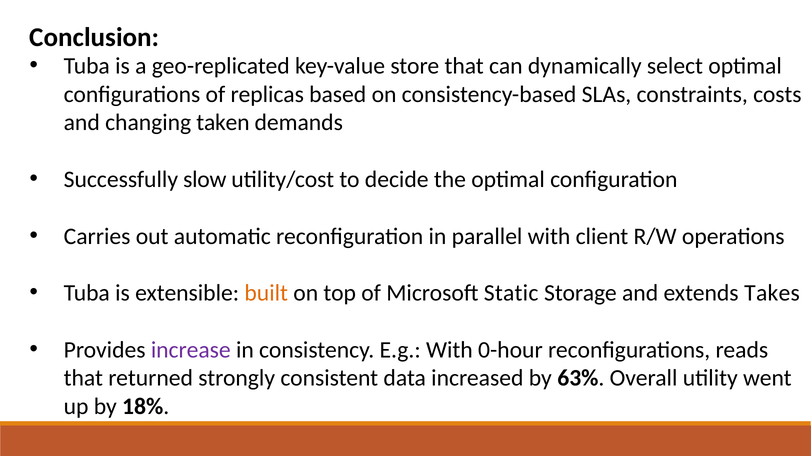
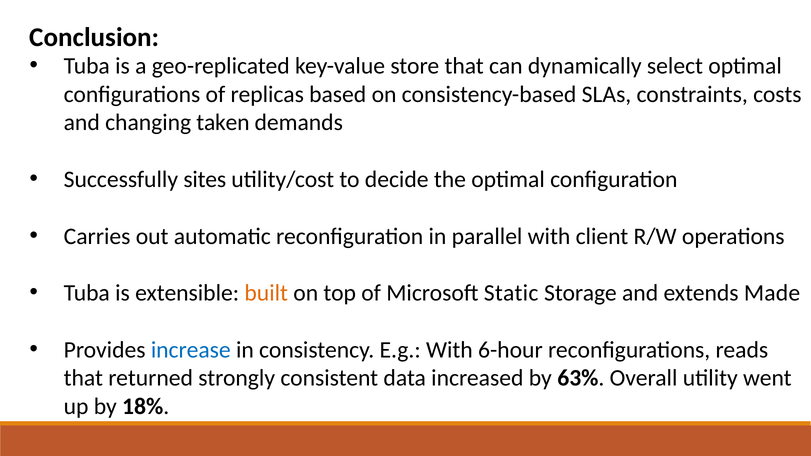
slow: slow -> sites (205, 180)
Takes: Takes -> Made (772, 293)
increase colour: purple -> blue (191, 350)
0-hour: 0-hour -> 6-hour (510, 350)
